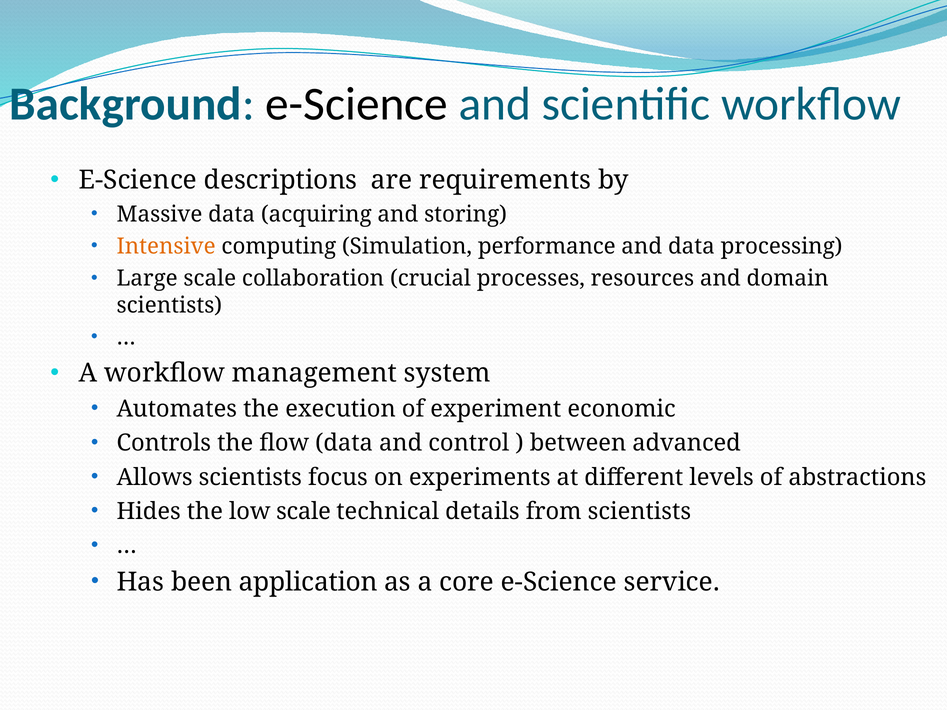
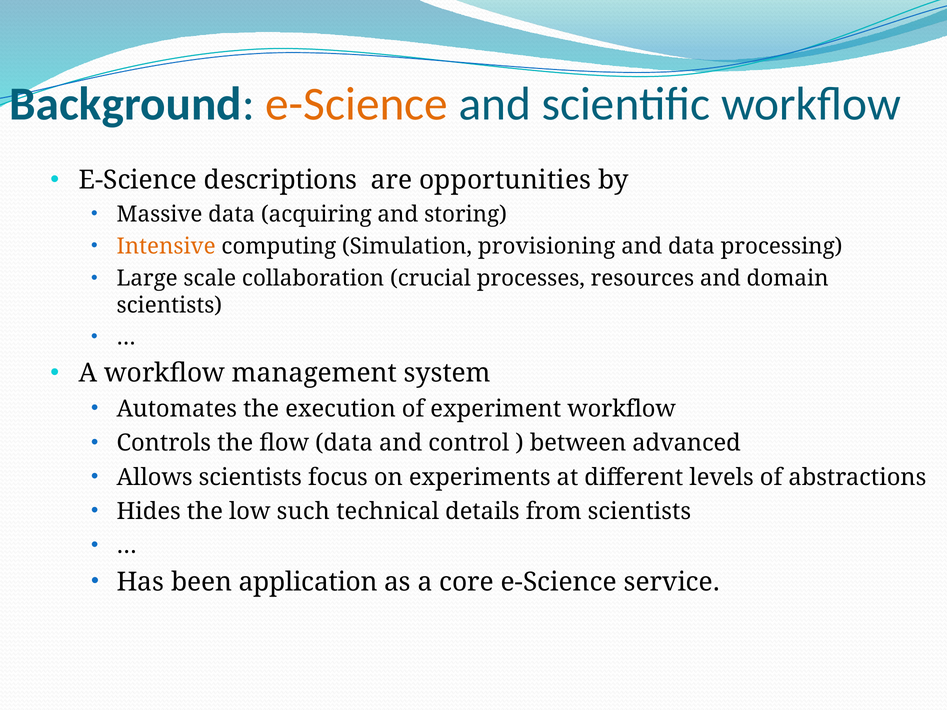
e-Science colour: black -> orange (357, 104)
requirements: requirements -> opportunities (505, 180)
performance: performance -> provisioning (547, 247)
experiment economic: economic -> workflow (622, 409)
low scale: scale -> such (303, 512)
